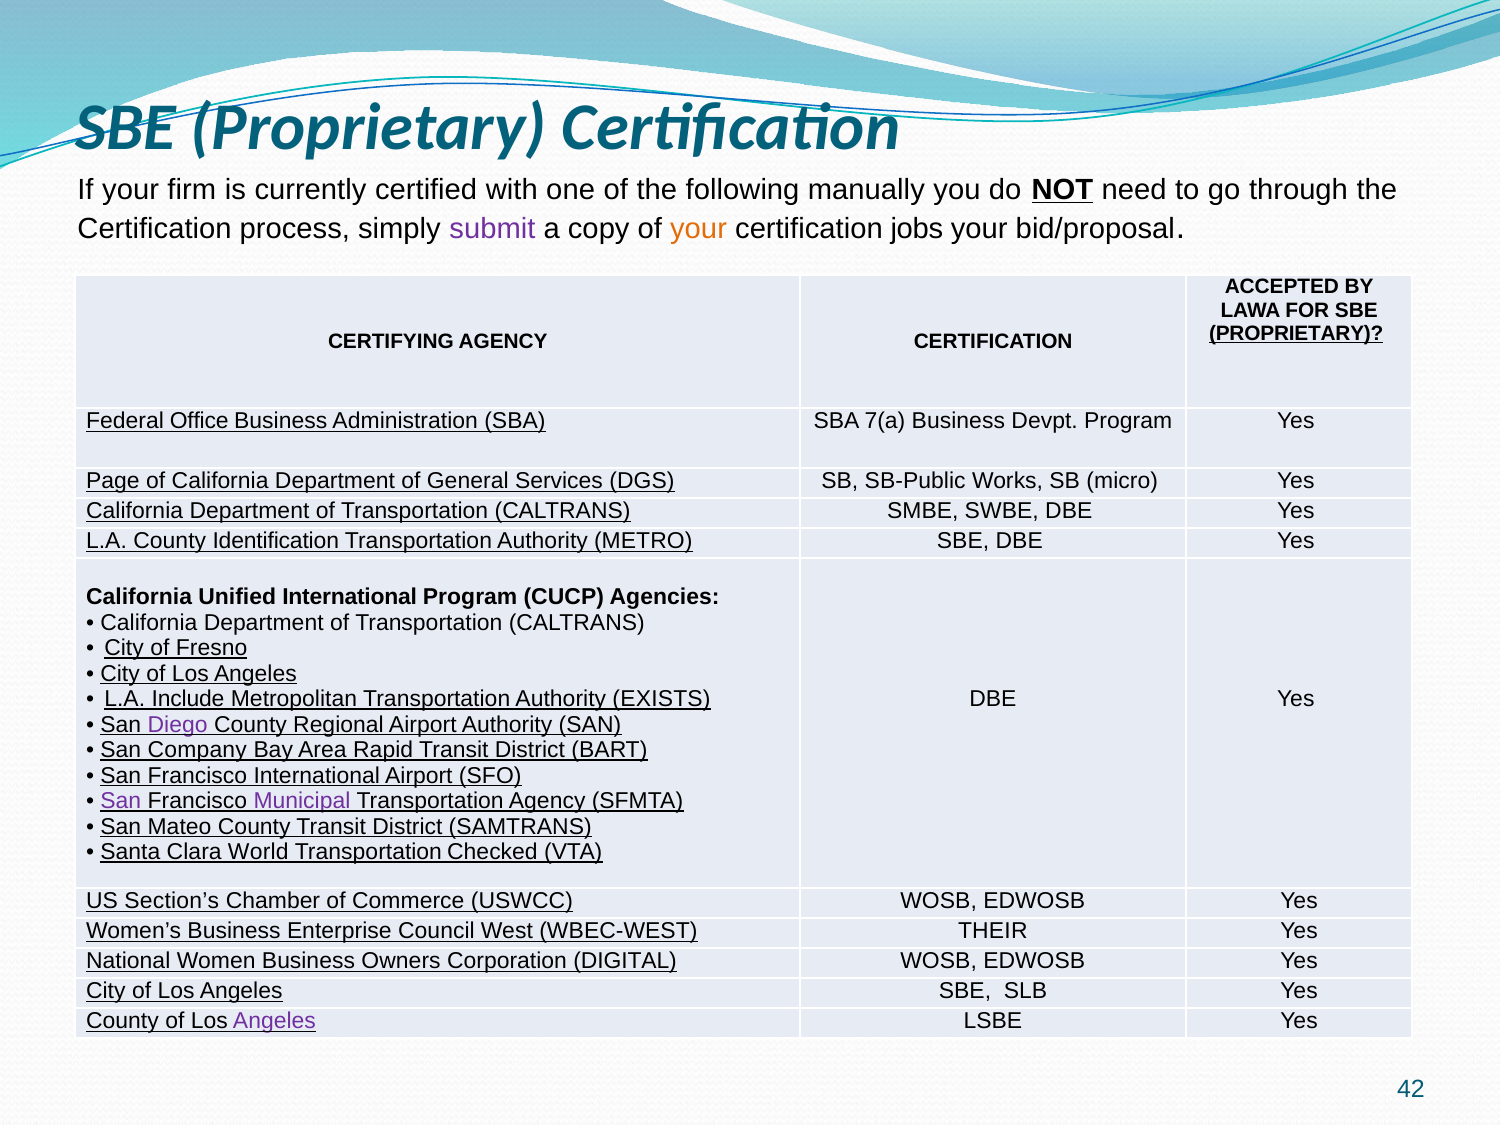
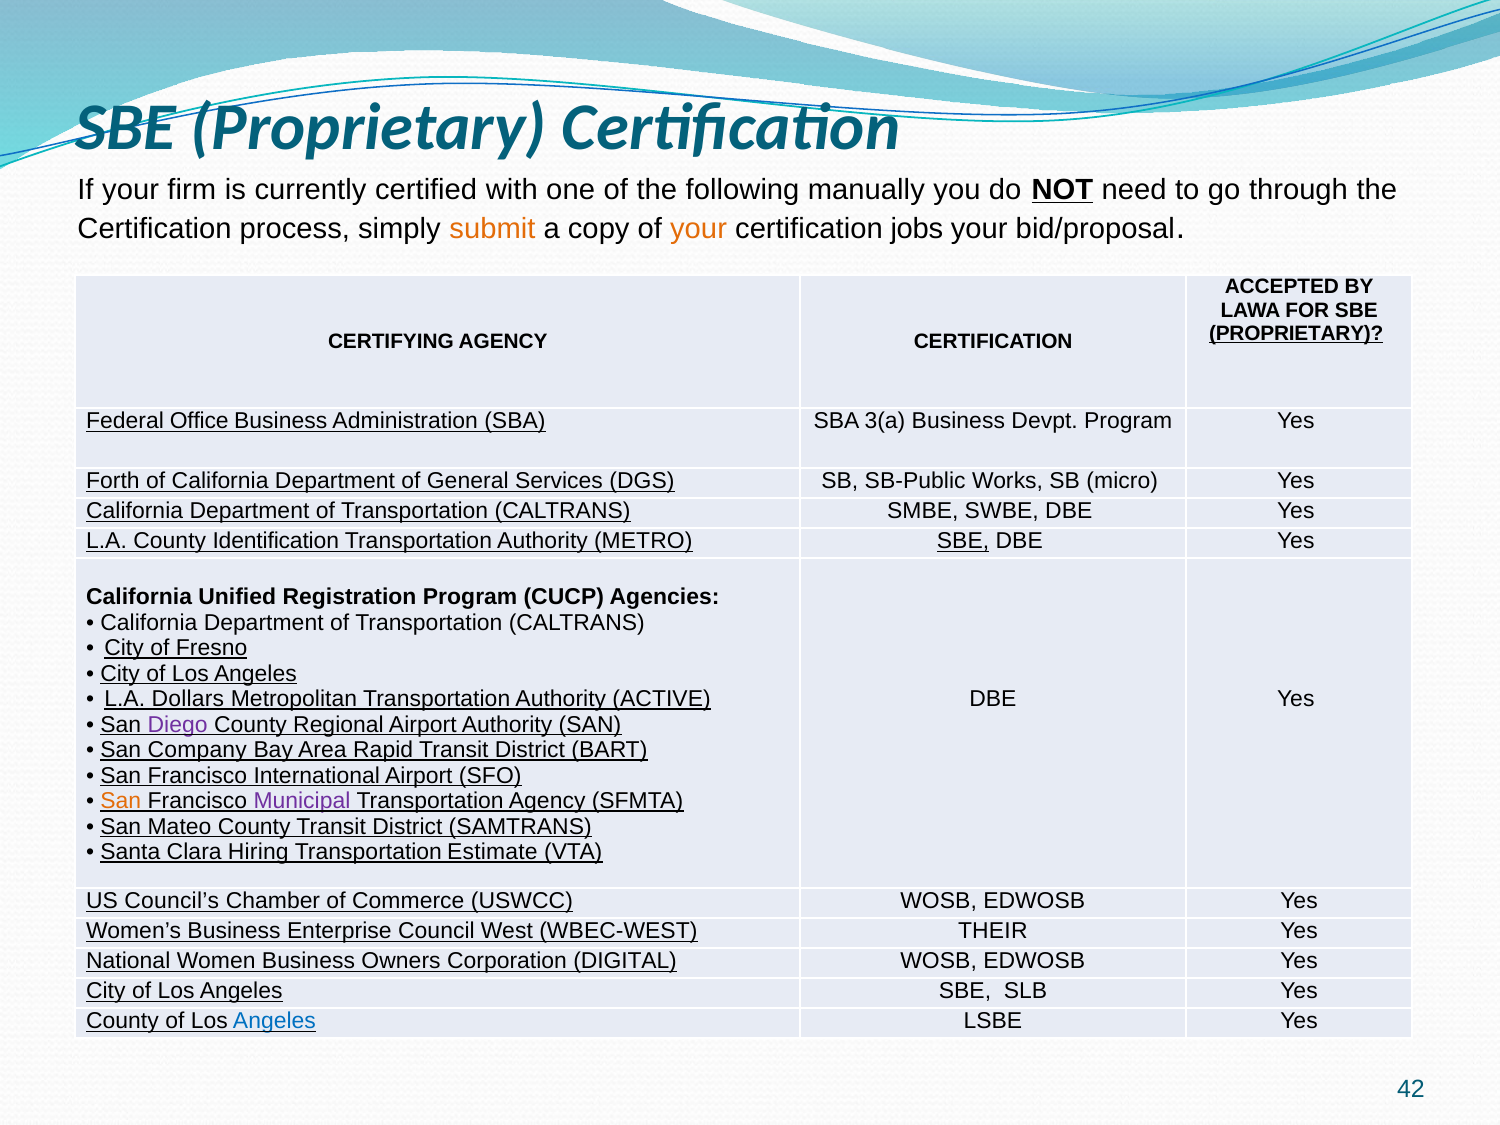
submit colour: purple -> orange (492, 229)
7(a: 7(a -> 3(a (885, 421)
Page: Page -> Forth (113, 481)
SBE underline: none -> present (963, 541)
Unified International: International -> Registration (349, 597)
Include: Include -> Dollars (188, 699)
EXISTS: EXISTS -> ACTIVE (662, 699)
San colour: purple -> orange (121, 801)
World: World -> Hiring (258, 852)
Checked: Checked -> Estimate (492, 852)
Section’s: Section’s -> Council’s (172, 901)
Angeles colour: purple -> blue (274, 1021)
